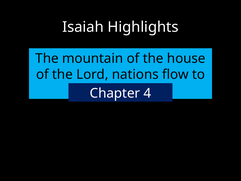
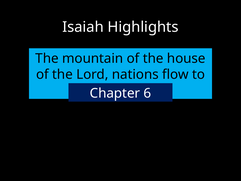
4: 4 -> 6 (147, 93)
